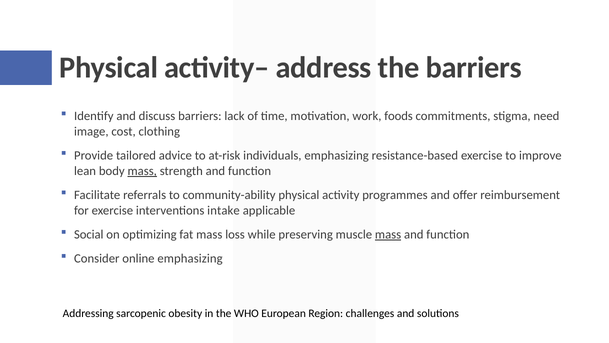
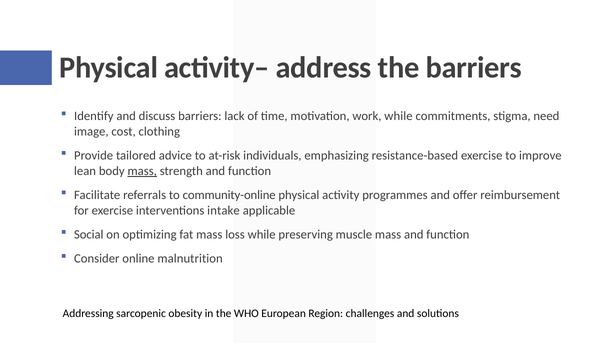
work foods: foods -> while (398, 116)
community-ability: community-ability -> community-online (229, 195)
mass underline: present -> none (388, 234)
online emphasizing: emphasizing -> malnutrition (190, 258)
